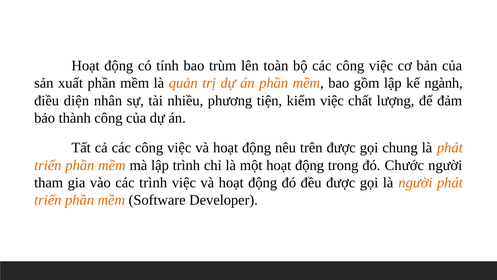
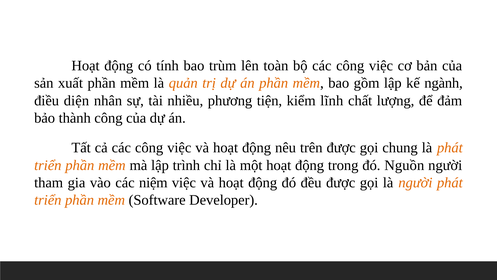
kiểm việc: việc -> lĩnh (332, 100)
Chước: Chước -> Nguồn (404, 165)
các trình: trình -> niệm (153, 182)
